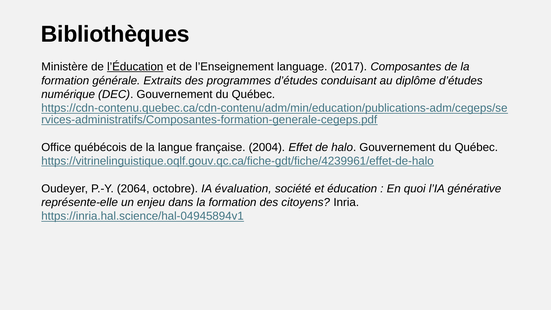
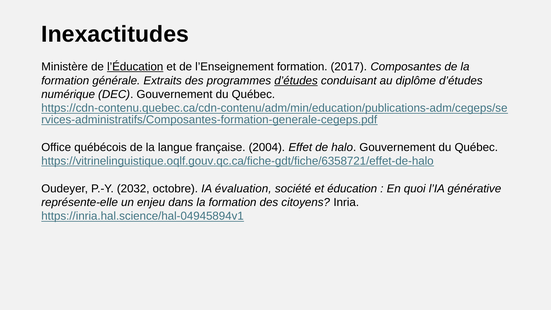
Bibliothèques: Bibliothèques -> Inexactitudes (115, 34)
l’Enseignement language: language -> formation (302, 67)
d’études underline: none -> present (296, 81)
https://vitrinelinguistique.oqlf.gouv.qc.ca/fiche-gdt/fiche/4239961/effet-de-halo: https://vitrinelinguistique.oqlf.gouv.qc.ca/fiche-gdt/fiche/4239961/effet-de-halo -> https://vitrinelinguistique.oqlf.gouv.qc.ca/fiche-gdt/fiche/6358721/effet-de-halo (237, 161)
2064: 2064 -> 2032 (133, 189)
